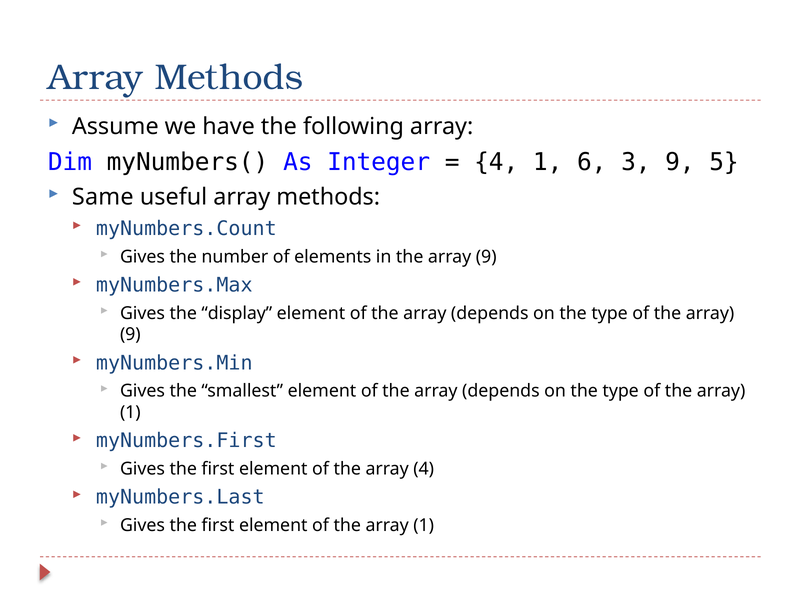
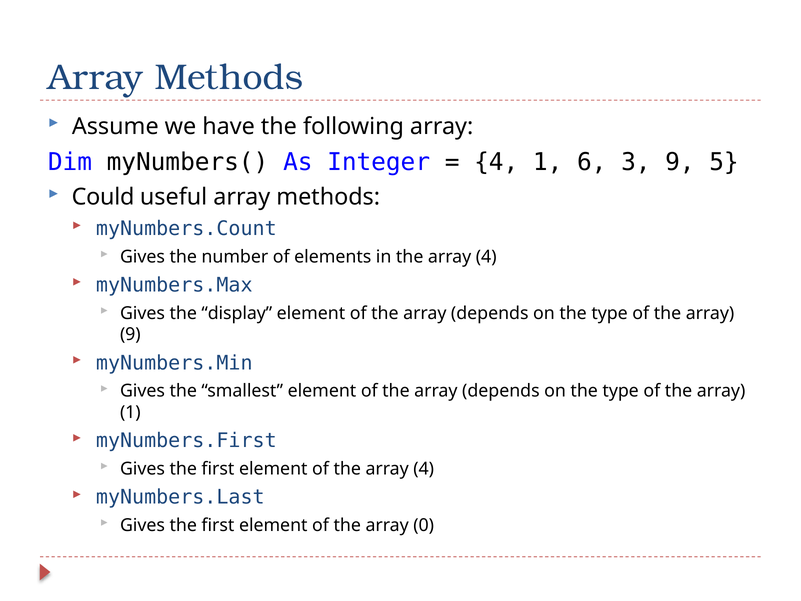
Same: Same -> Could (103, 197)
in the array 9: 9 -> 4 (486, 257)
1: 1 -> 0 (424, 525)
